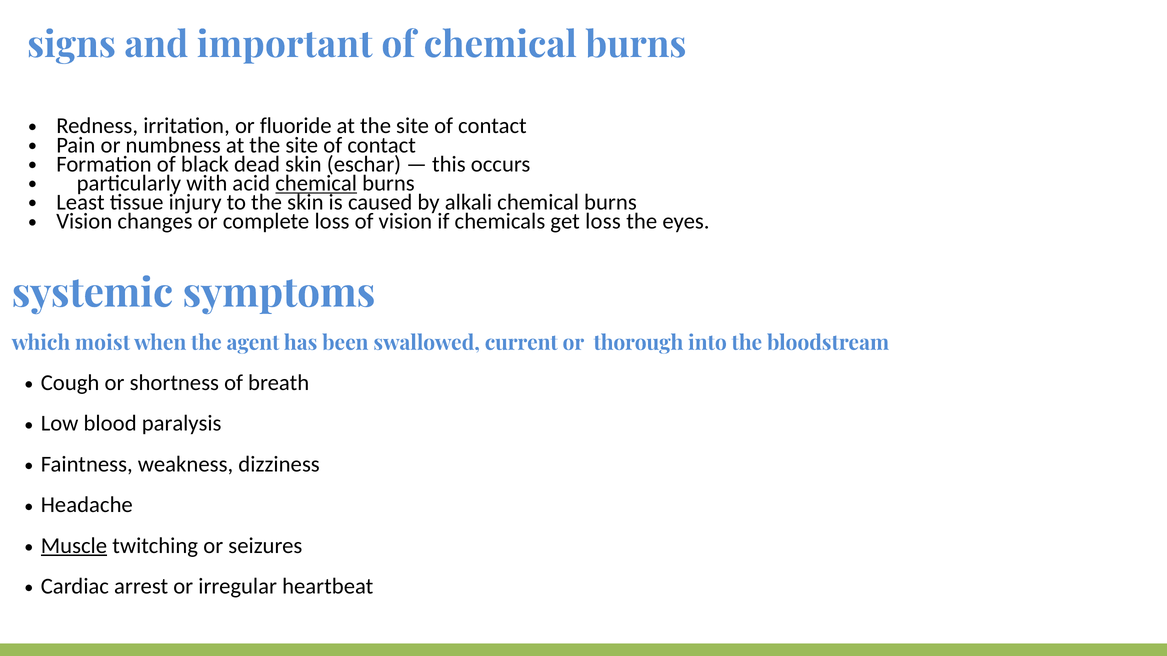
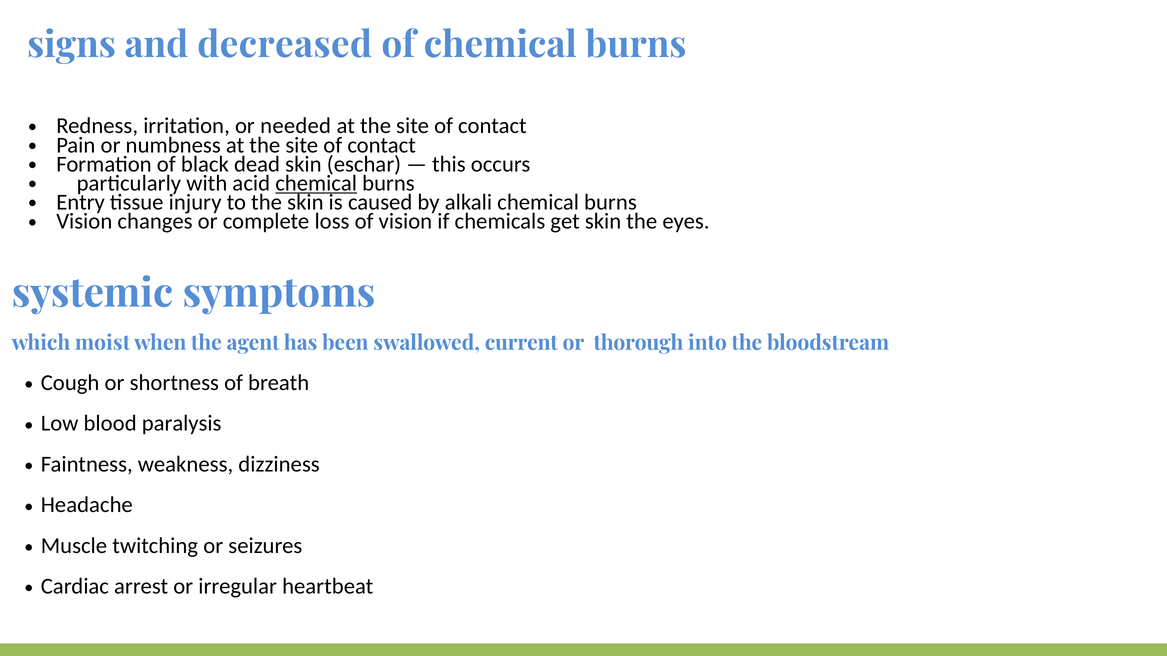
important: important -> decreased (285, 45)
fluoride: fluoride -> needed (296, 126)
Least: Least -> Entry (81, 203)
get loss: loss -> skin (603, 222)
Muscle underline: present -> none (74, 546)
